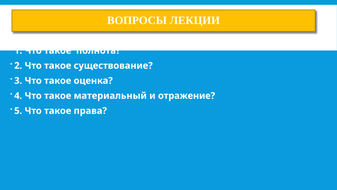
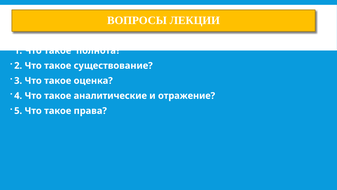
материальный: материальный -> аналитические (110, 96)
